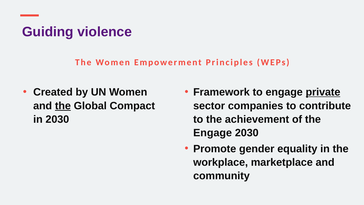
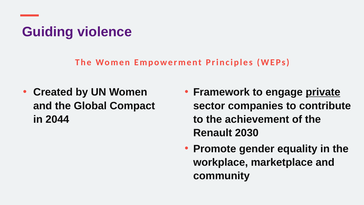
the underline: present -> none (63, 106)
in 2030: 2030 -> 2044 (57, 119)
Engage: Engage -> Renault (213, 133)
